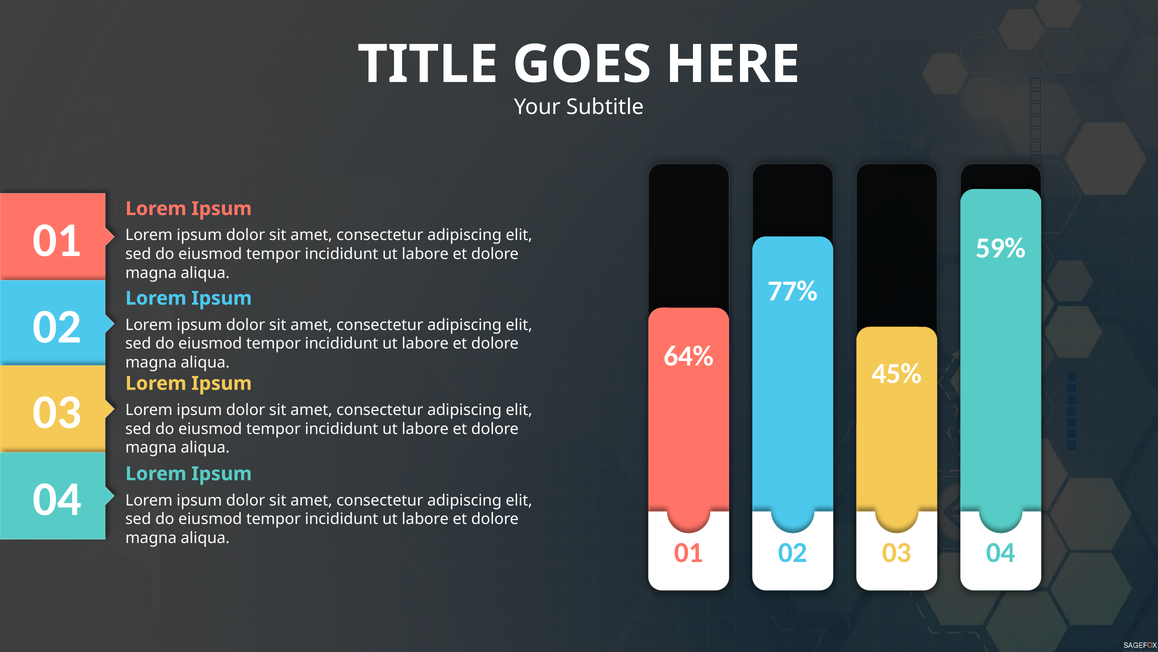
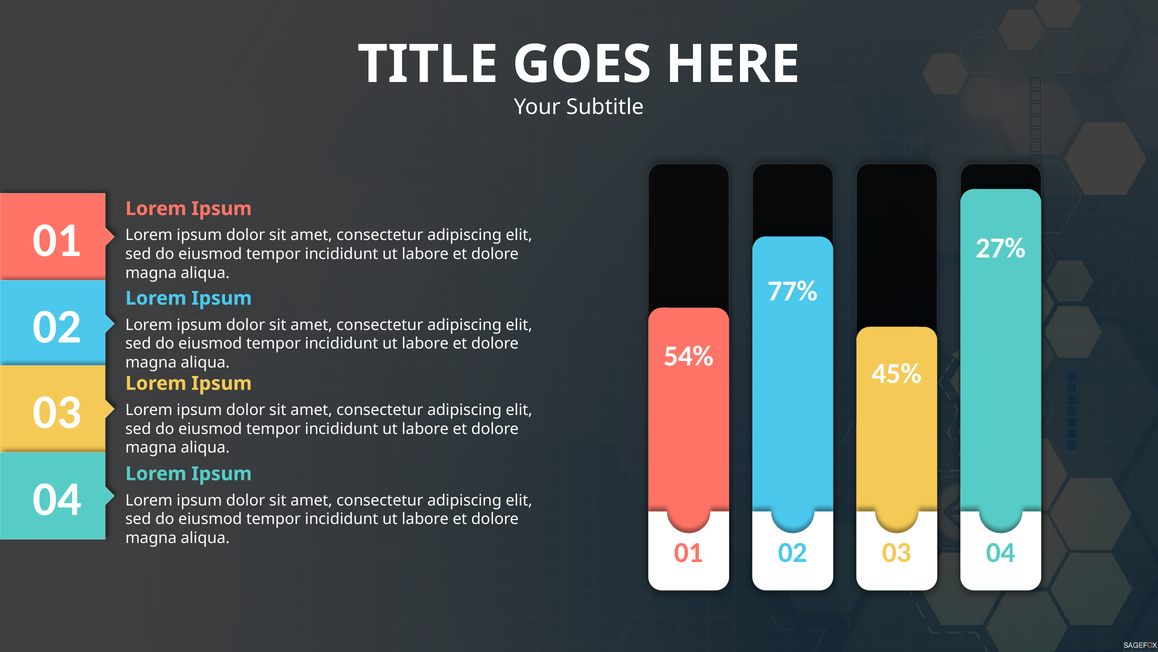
59%: 59% -> 27% (1001, 248)
64%: 64% -> 54% (689, 356)
